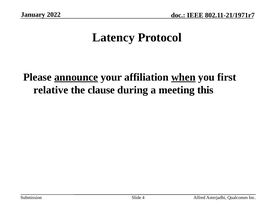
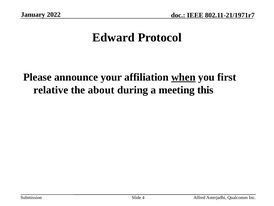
Latency: Latency -> Edward (113, 37)
announce underline: present -> none (76, 77)
clause: clause -> about (101, 90)
